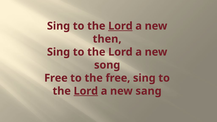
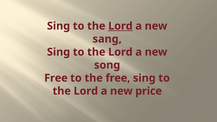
then: then -> sang (107, 39)
Lord underline: present -> none (86, 91)
sang: sang -> price (149, 91)
